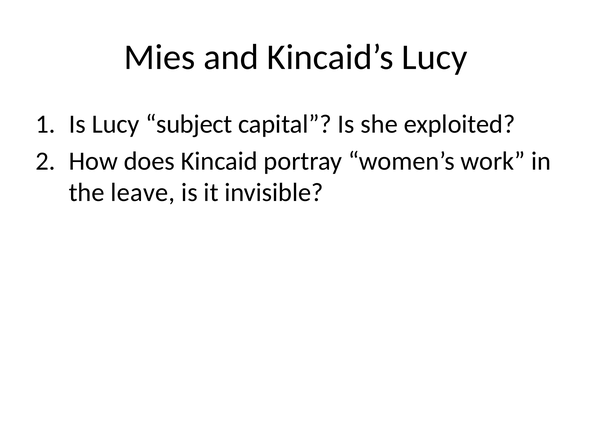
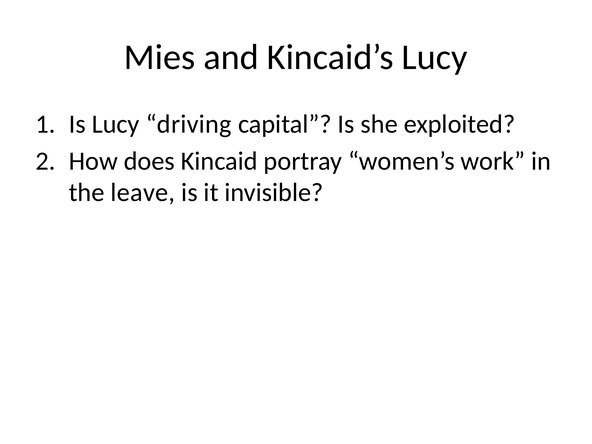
subject: subject -> driving (189, 124)
